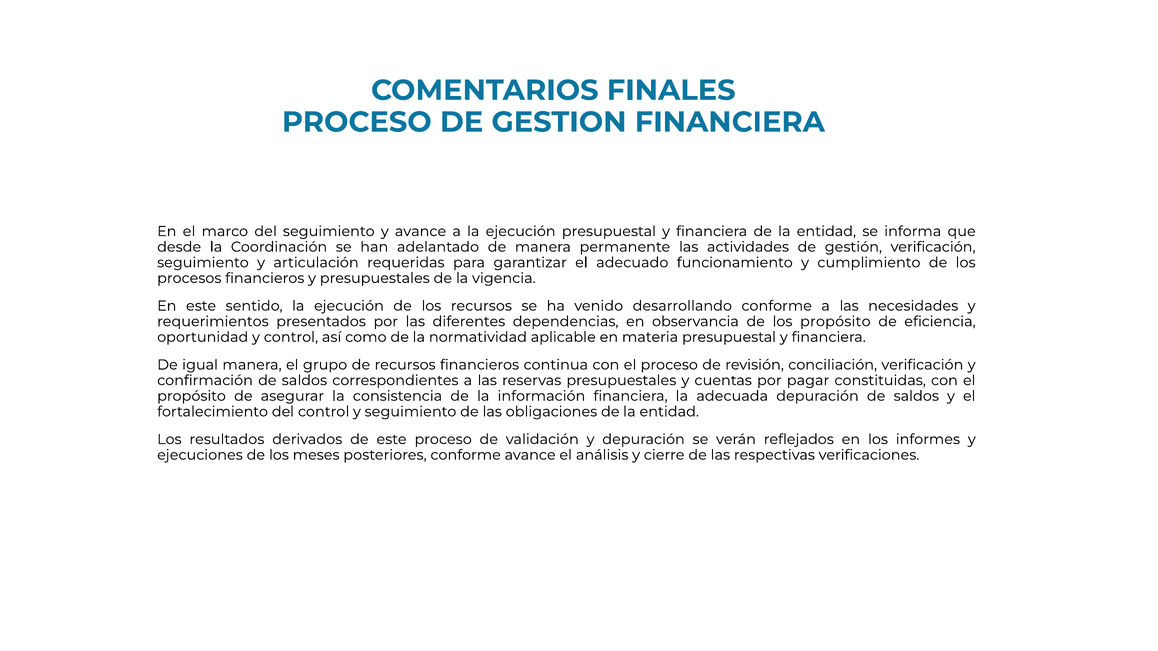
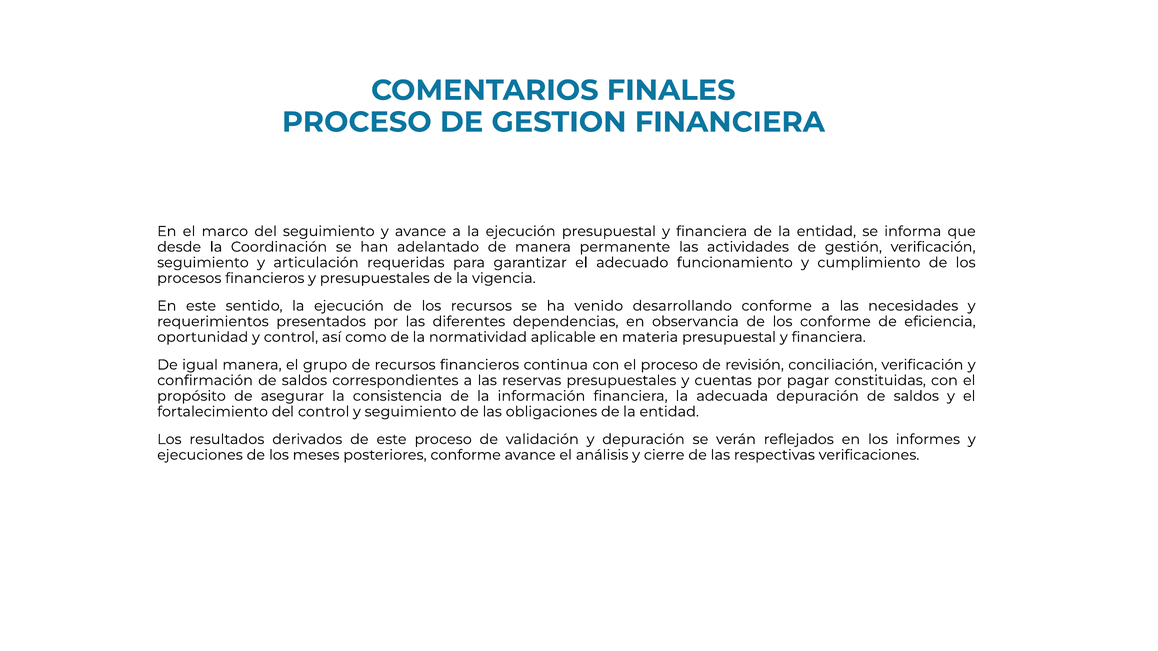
los propósito: propósito -> conforme (835, 322)
